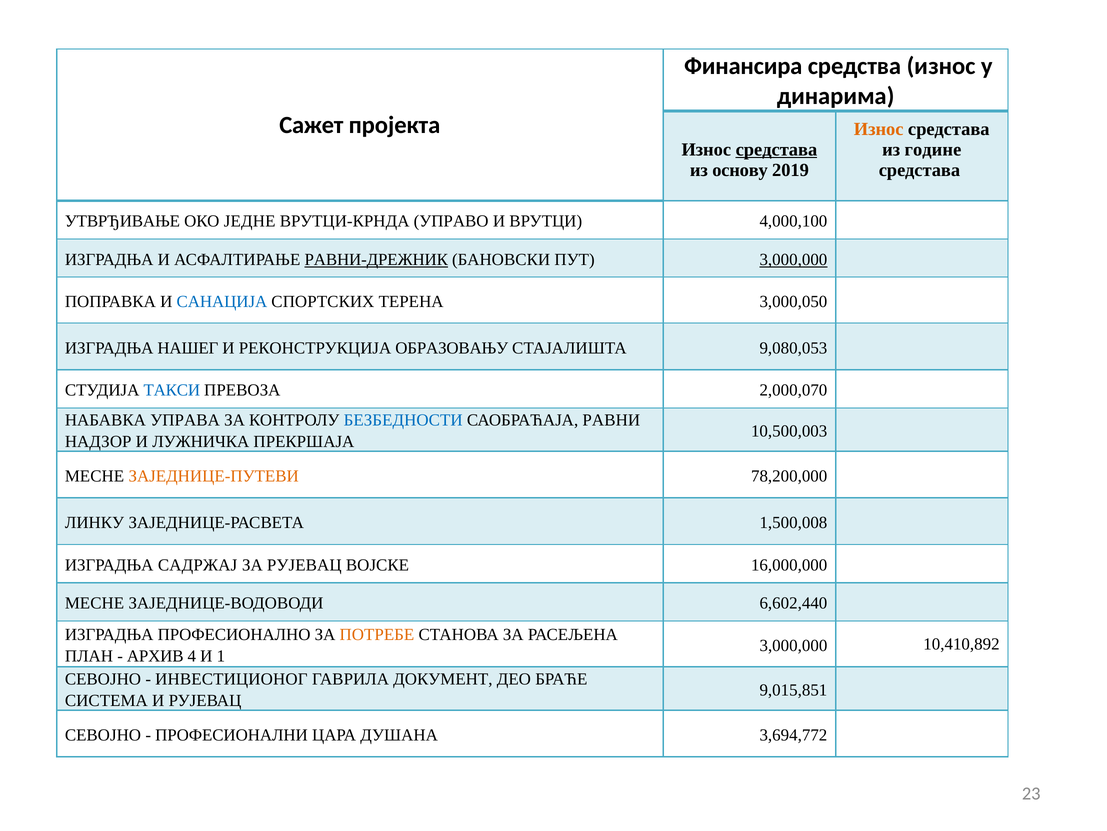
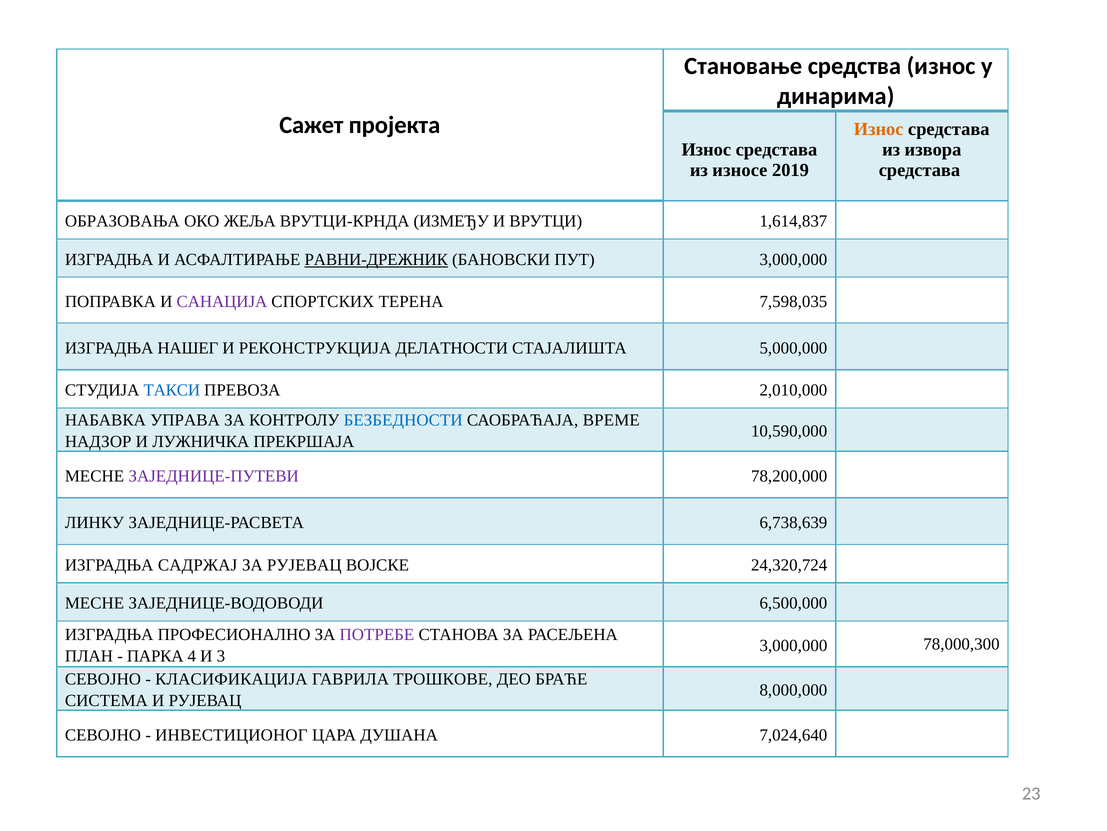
Финансира: Финансира -> Становање (743, 66)
средстава underline: present -> none (776, 149)
године: године -> извора (933, 149)
основу: основу -> износе (740, 170)
УТВРЂИВАЊЕ: УТВРЂИВАЊЕ -> ОБРАЗОВАЊА (122, 221)
ЈЕДНЕ: ЈЕДНЕ -> ЖЕЉА (250, 221)
УПРАВО: УПРАВО -> ИЗМЕЂУ (451, 221)
4,000,100: 4,000,100 -> 1,614,837 (793, 221)
3,000,000 underline: present -> none (793, 259)
САНАЦИЈА colour: blue -> purple (222, 301)
3,000,050: 3,000,050 -> 7,598,035 (793, 301)
ОБРАЗОВАЊУ: ОБРАЗОВАЊУ -> ДЕЛАТНОСТИ (452, 348)
9,080,053: 9,080,053 -> 5,000,000 (793, 348)
2,000,070: 2,000,070 -> 2,010,000 (793, 390)
РАВНИ: РАВНИ -> ВРЕМЕ (611, 420)
10,500,003: 10,500,003 -> 10,590,000 (789, 431)
ЗАЈЕДНИЦЕ-ПУТЕВИ colour: orange -> purple (214, 476)
1,500,008: 1,500,008 -> 6,738,639 (793, 522)
16,000,000: 16,000,000 -> 24,320,724 (789, 565)
6,602,440: 6,602,440 -> 6,500,000 (793, 603)
ПОТРЕБЕ colour: orange -> purple (377, 634)
10,410,892: 10,410,892 -> 78,000,300 (961, 643)
АРХИВ: АРХИВ -> ПАРКА (155, 656)
1: 1 -> 3 (221, 656)
ИНВЕСТИЦИОНОГ: ИНВЕСТИЦИОНОГ -> КЛАСИФИКАЦИЈА (231, 679)
ДОКУМЕНТ: ДОКУМЕНТ -> ТРОШКОВЕ (443, 679)
9,015,851: 9,015,851 -> 8,000,000 (793, 689)
ПРОФЕСИОНАЛНИ: ПРОФЕСИОНАЛНИ -> ИНВЕСТИЦИОНОГ (231, 734)
3,694,772: 3,694,772 -> 7,024,640 (793, 734)
